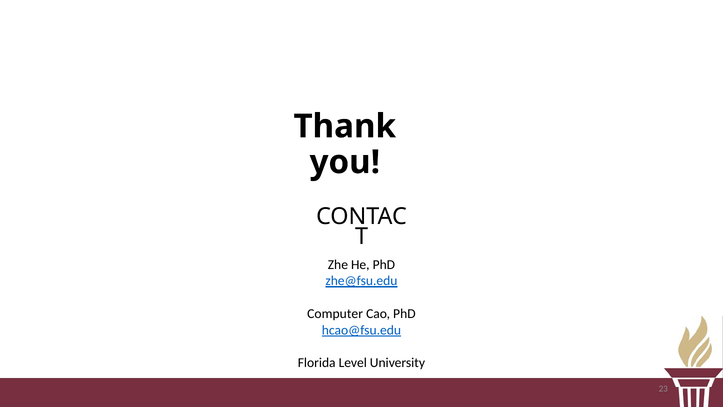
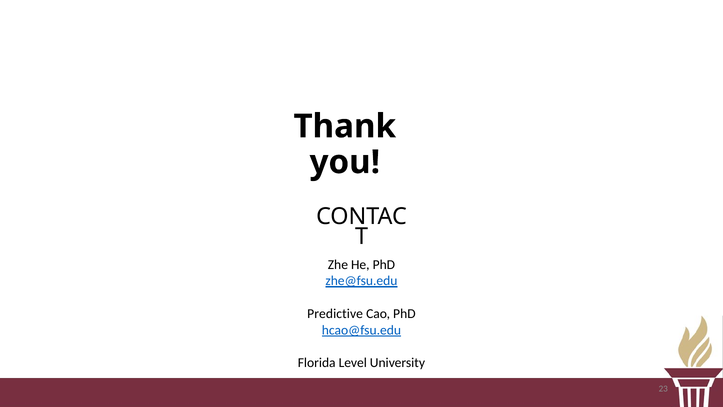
Computer: Computer -> Predictive (335, 314)
